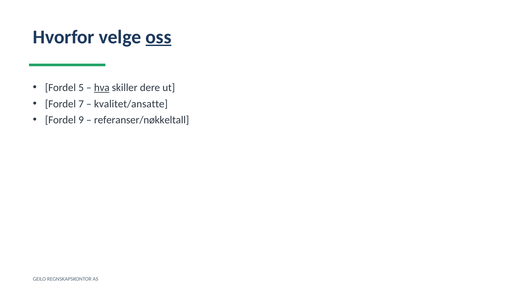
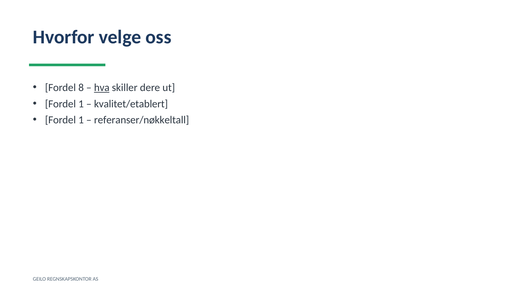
oss underline: present -> none (158, 37)
5: 5 -> 8 (81, 88)
7: 7 -> 1 (81, 104)
kvalitet/ansatte: kvalitet/ansatte -> kvalitet/etablert (131, 104)
9: 9 -> 1 (81, 120)
